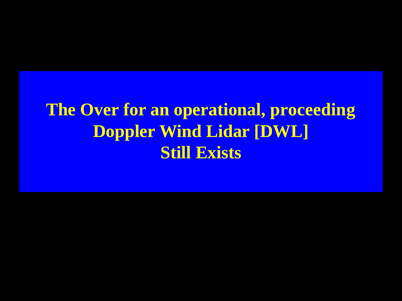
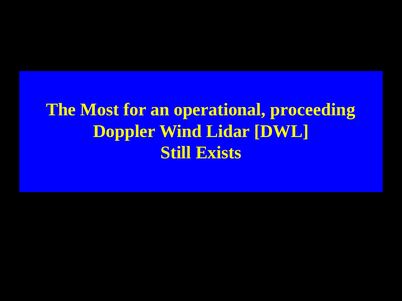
Over: Over -> Most (100, 110)
